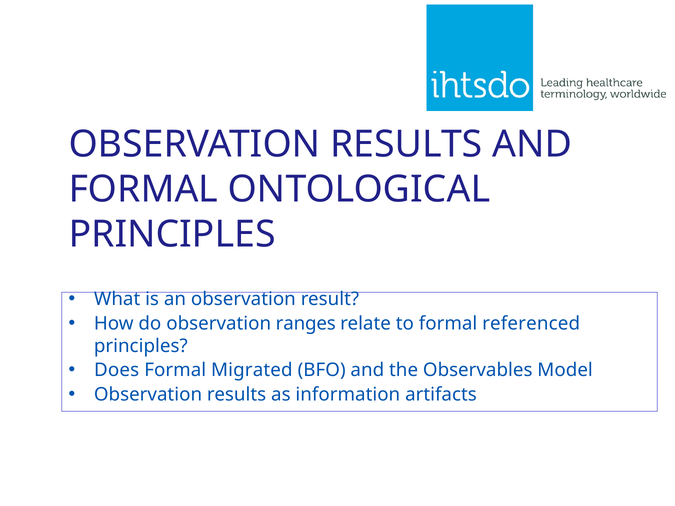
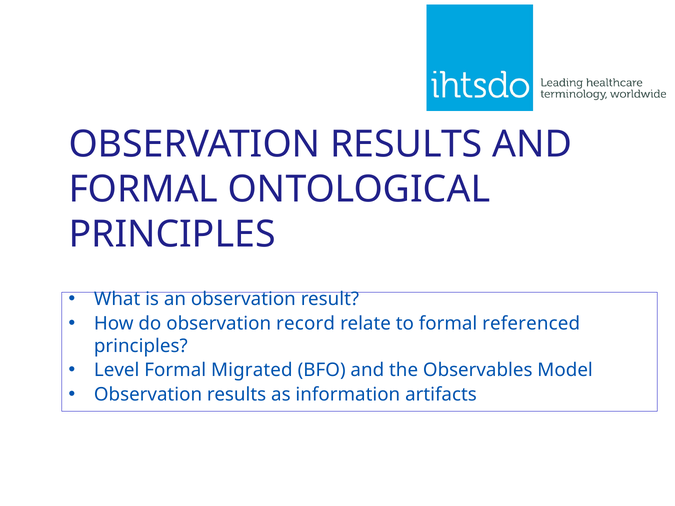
ranges: ranges -> record (306, 324)
Does: Does -> Level (117, 370)
